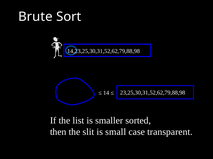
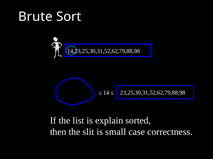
smaller: smaller -> explain (109, 121)
transparent: transparent -> correctness (170, 132)
